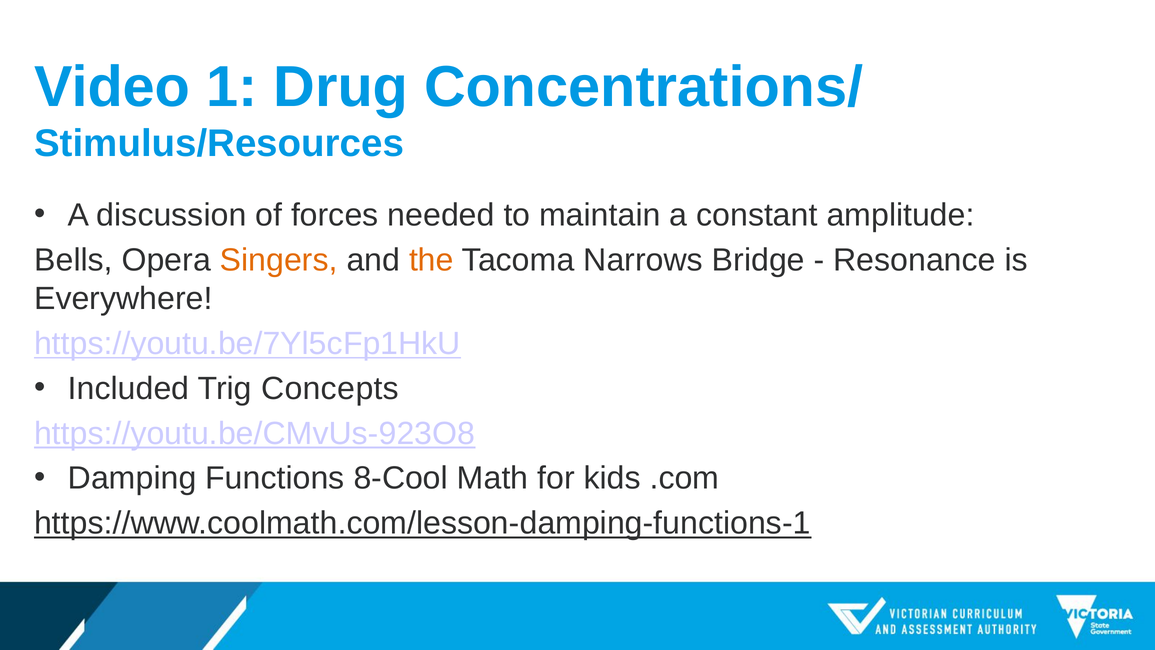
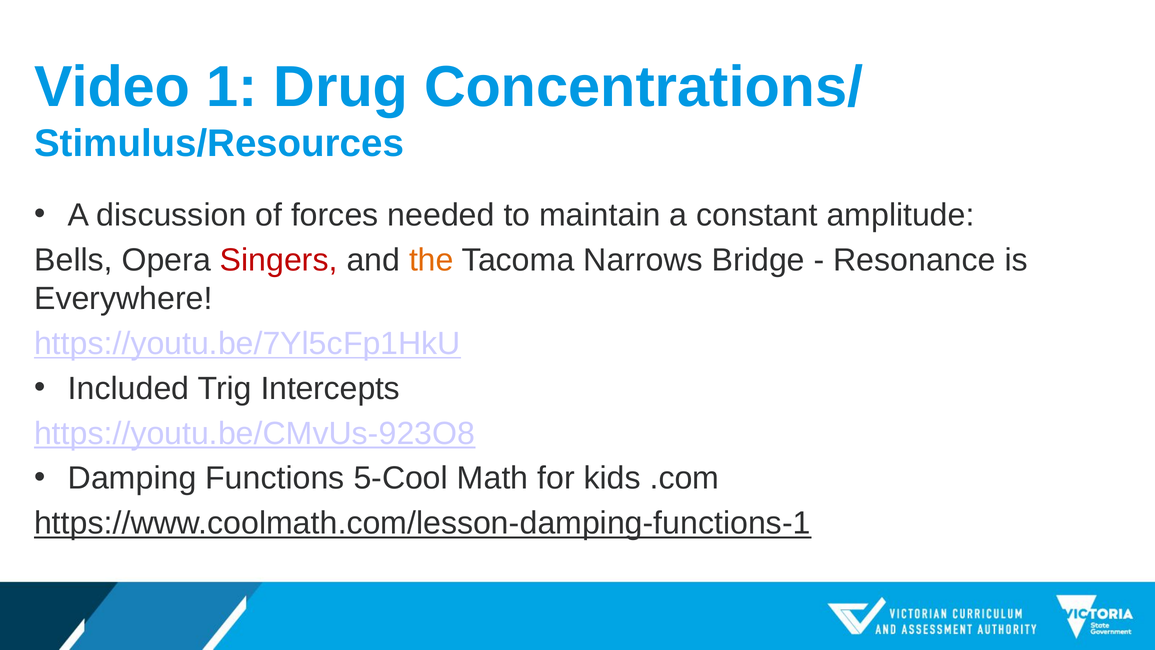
Singers colour: orange -> red (279, 260)
Concepts: Concepts -> Intercepts (330, 388)
8-Cool: 8-Cool -> 5-Cool (401, 478)
